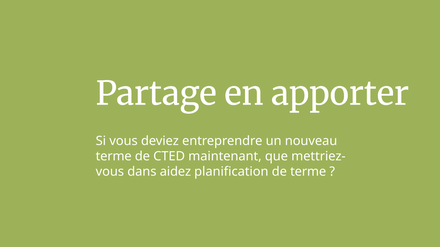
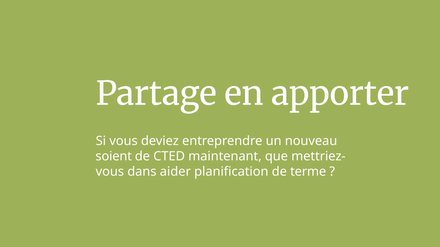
terme: terme -> soient (114, 157)
aidez: aidez -> aider (175, 172)
